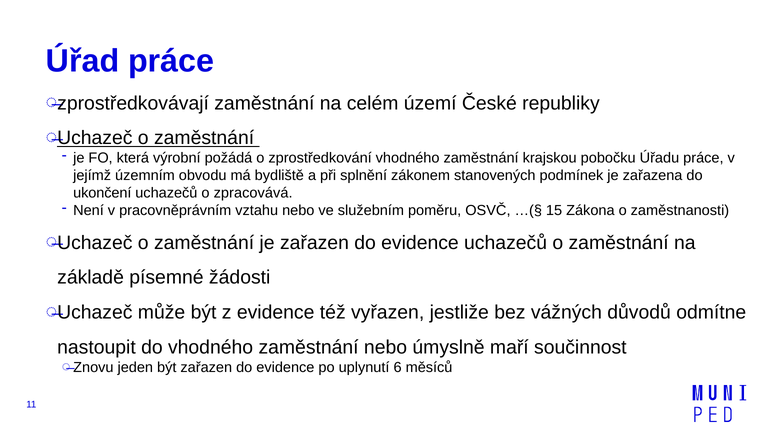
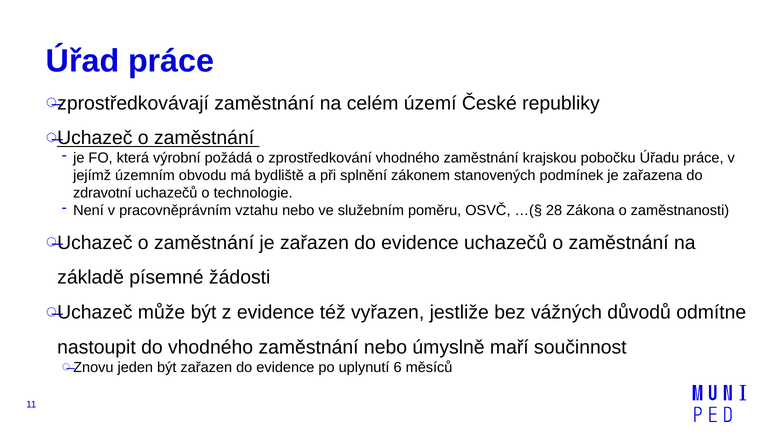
ukončení: ukončení -> zdravotní (102, 193)
zpracovává: zpracovává -> technologie (253, 193)
15: 15 -> 28 (554, 210)
